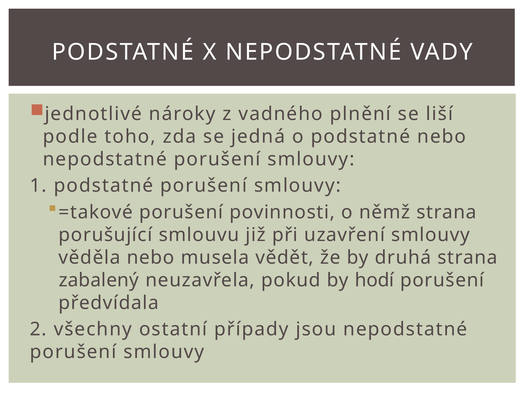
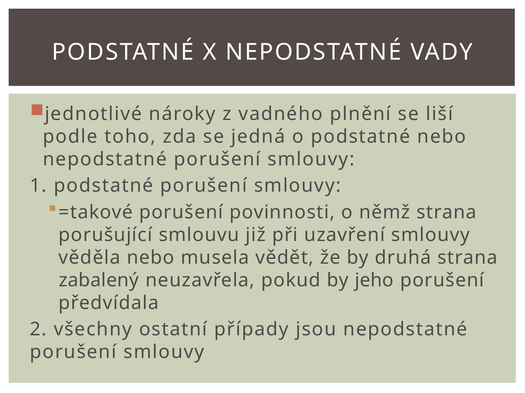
hodí: hodí -> jeho (374, 281)
